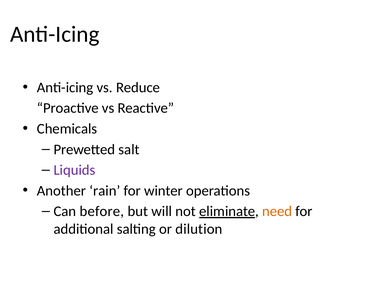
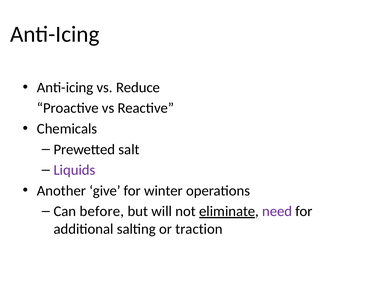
rain: rain -> give (105, 191)
need colour: orange -> purple (277, 211)
dilution: dilution -> traction (199, 229)
